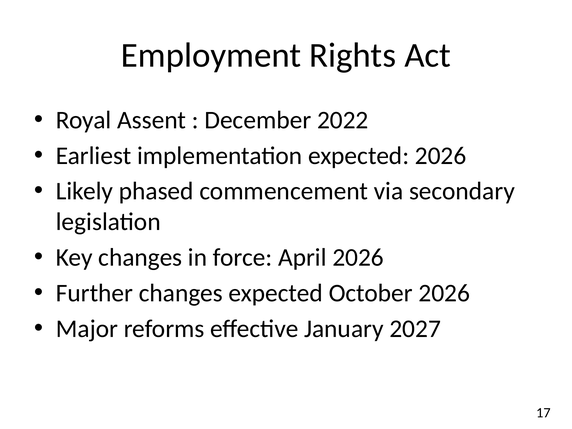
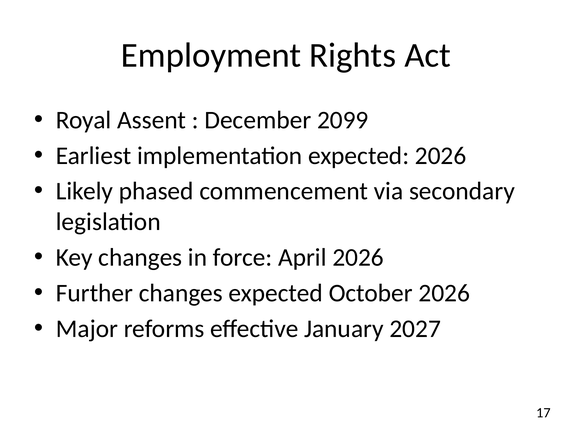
2022: 2022 -> 2099 (343, 120)
